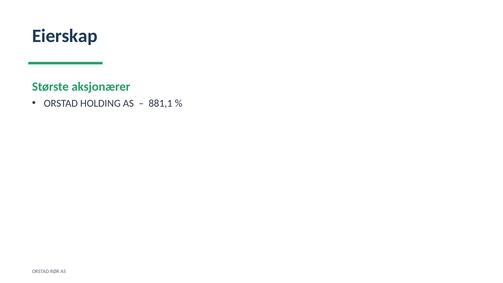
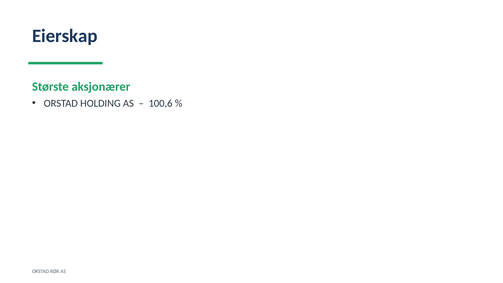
881,1: 881,1 -> 100,6 (161, 103)
